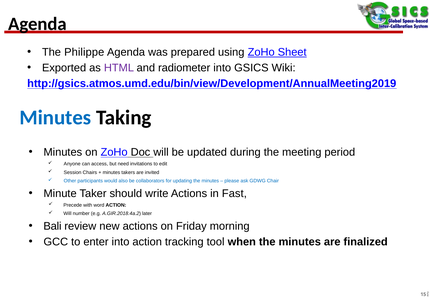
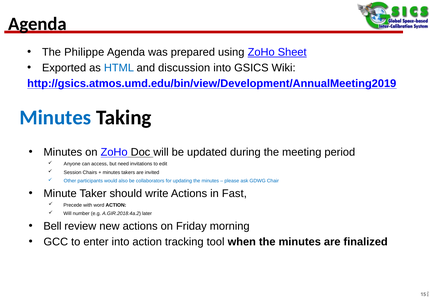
HTML colour: purple -> blue (119, 68)
radiometer: radiometer -> discussion (184, 68)
Bali: Bali -> Bell (52, 226)
